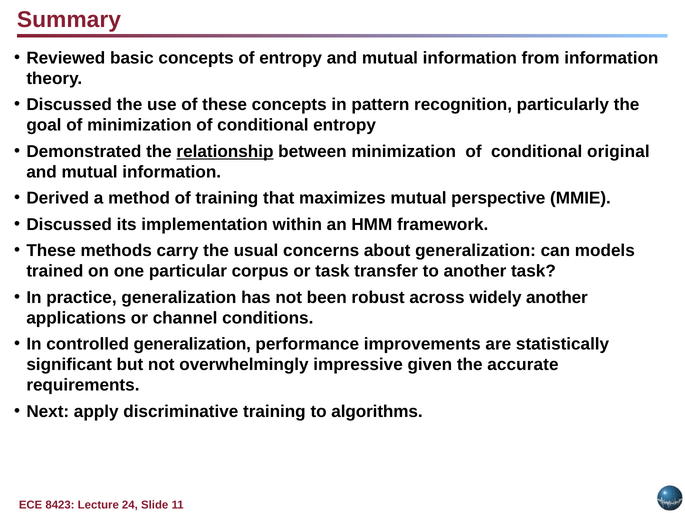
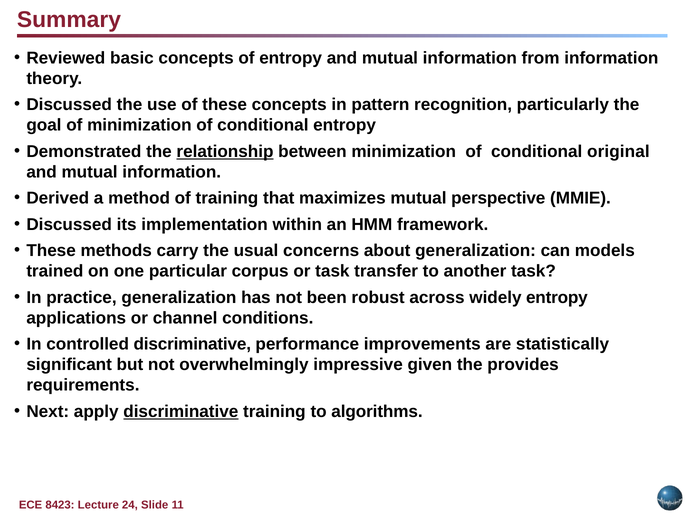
widely another: another -> entropy (557, 298)
controlled generalization: generalization -> discriminative (192, 345)
accurate: accurate -> provides (523, 365)
discriminative underline: none -> present (181, 412)
